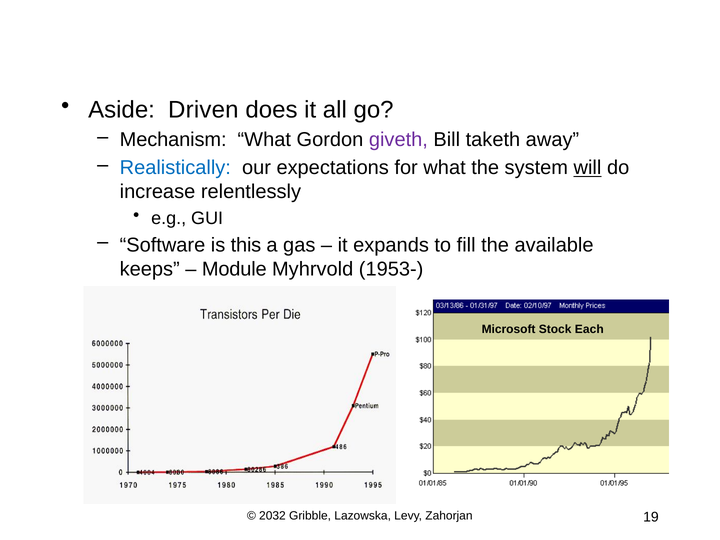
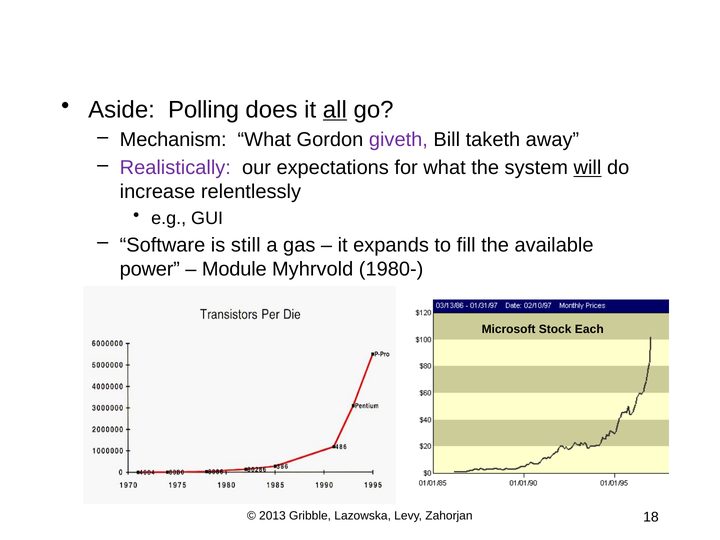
Driven: Driven -> Polling (204, 110)
all underline: none -> present (335, 110)
Realistically colour: blue -> purple (175, 168)
this: this -> still (246, 245)
keeps: keeps -> power (150, 269)
1953-: 1953- -> 1980- (391, 269)
2032: 2032 -> 2013 (272, 516)
19: 19 -> 18 (651, 517)
